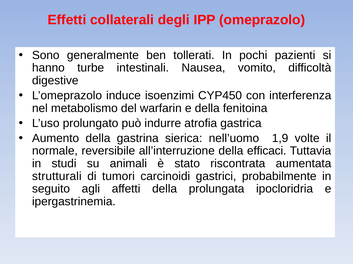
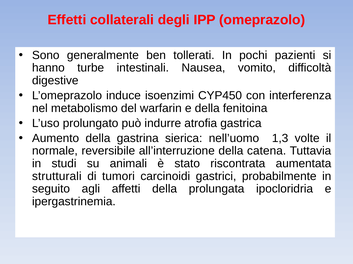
1,9: 1,9 -> 1,3 (280, 139)
efficaci: efficaci -> catena (267, 151)
